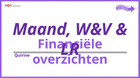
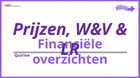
Maand: Maand -> Prijzen (42, 30)
